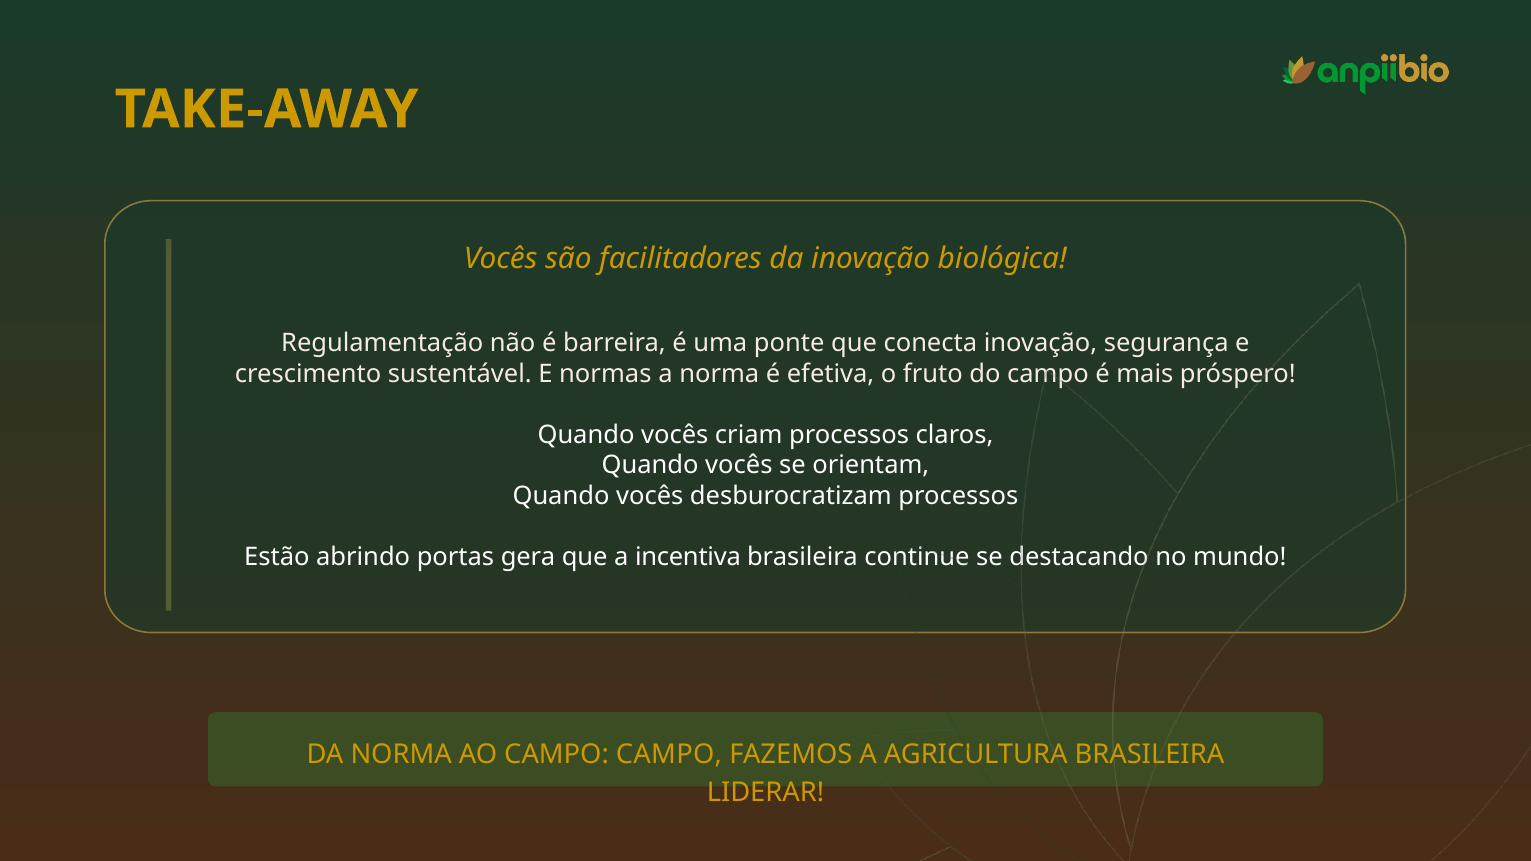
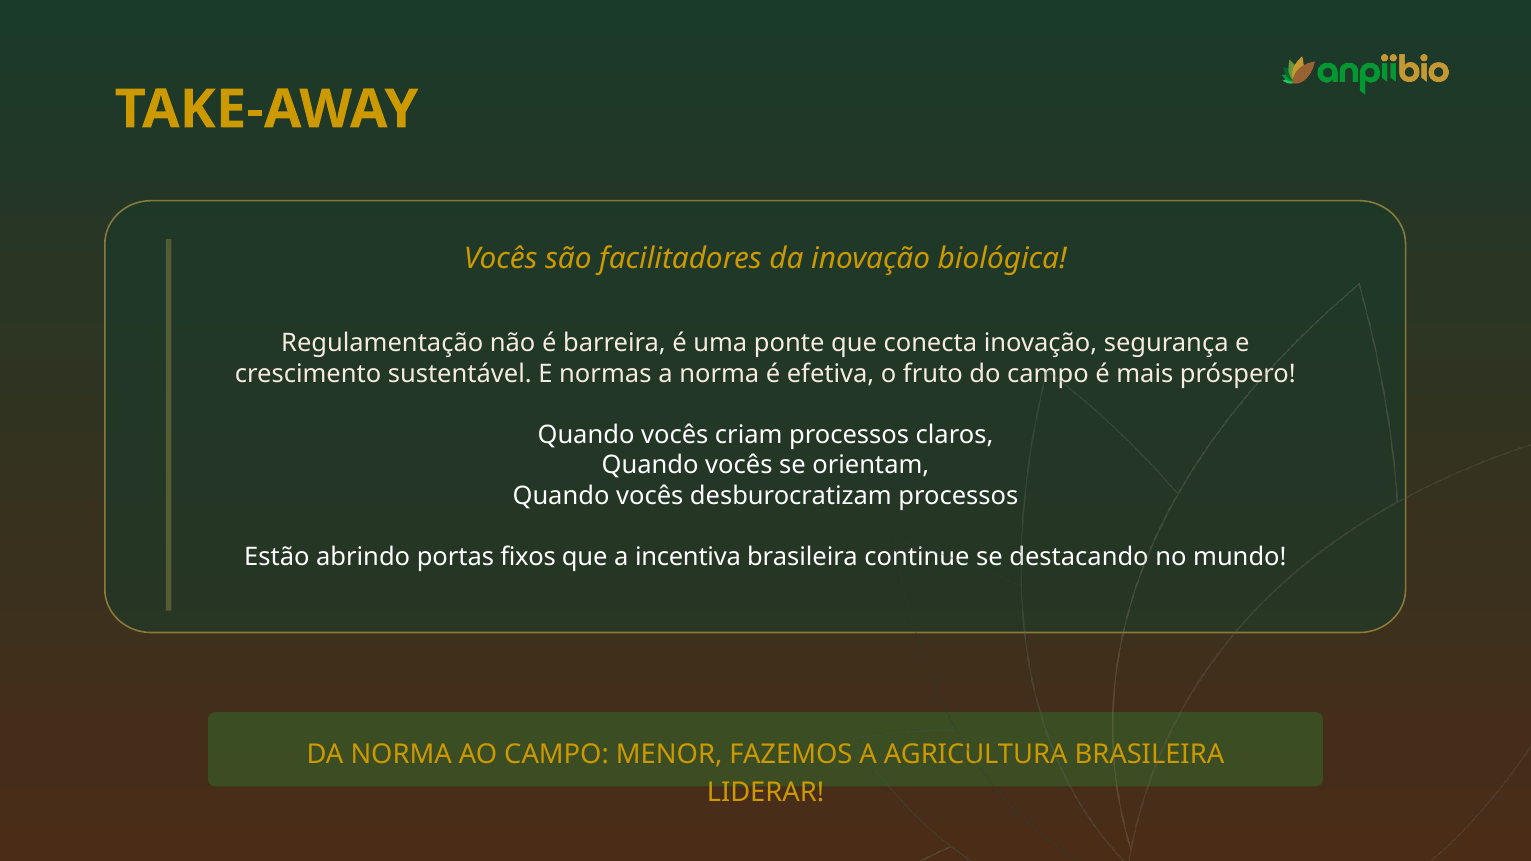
gera: gera -> fixos (528, 557)
CAMPO CAMPO: CAMPO -> MENOR (669, 755)
